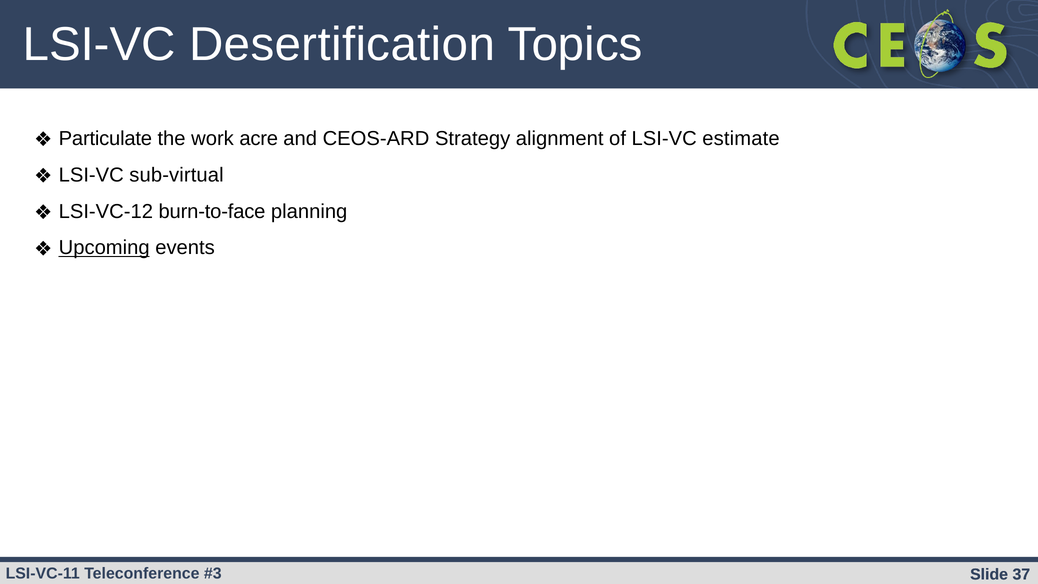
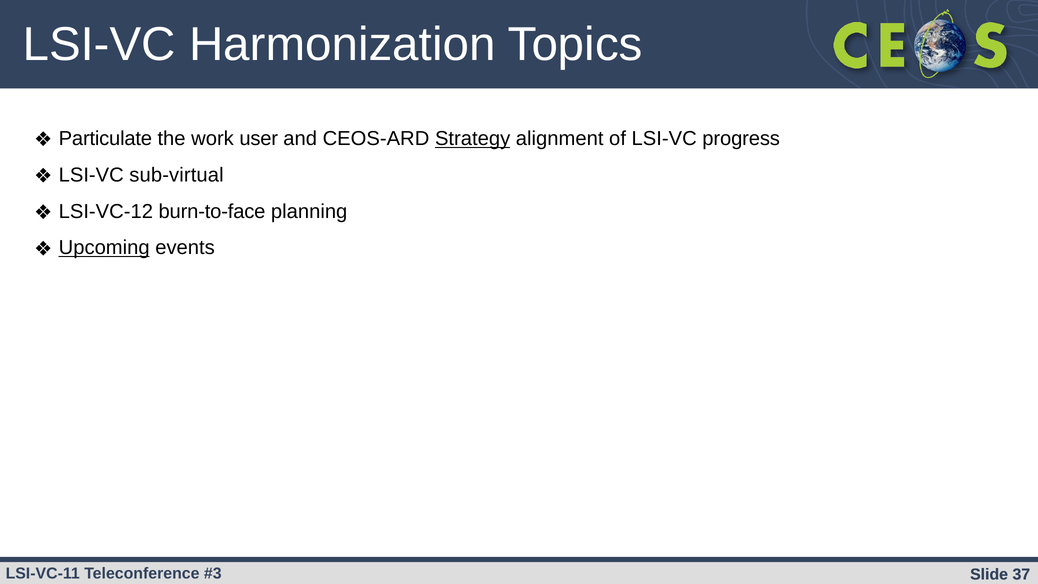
Desertification: Desertification -> Harmonization (342, 44)
acre: acre -> user (259, 139)
Strategy underline: none -> present (473, 139)
estimate: estimate -> progress (741, 139)
